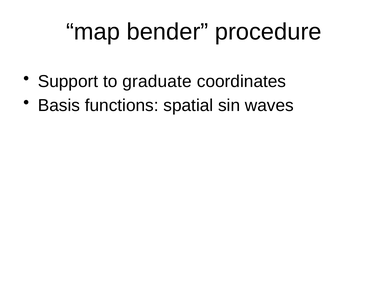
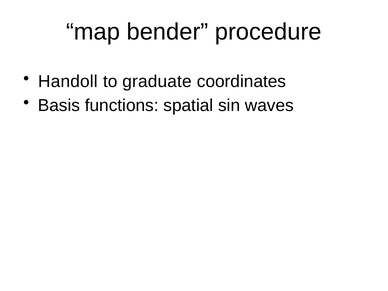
Support: Support -> Handoll (68, 81)
